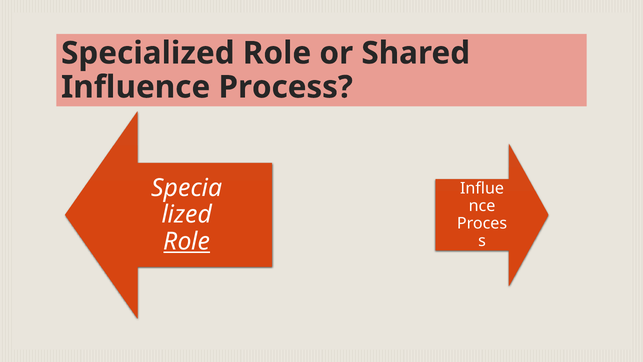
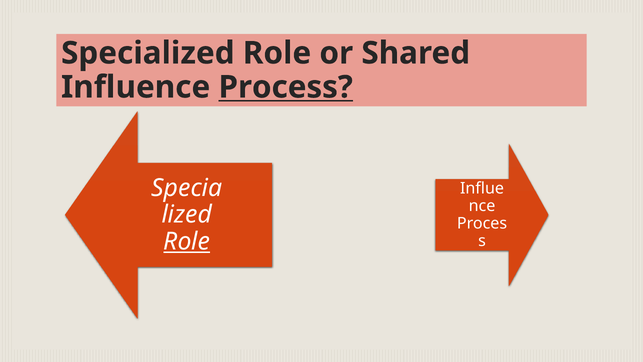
Process underline: none -> present (286, 87)
